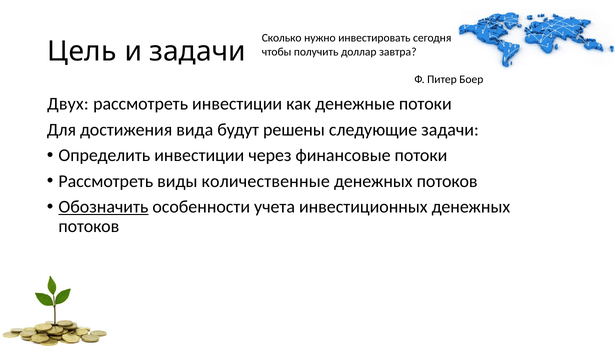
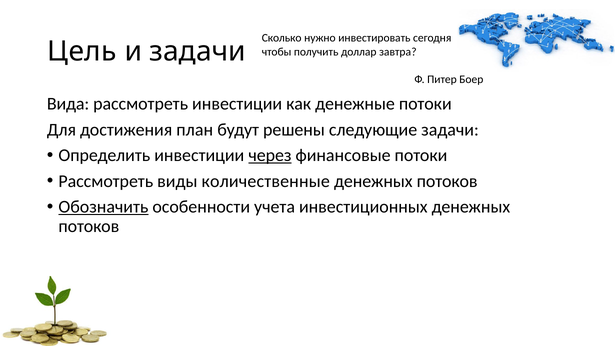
Двух: Двух -> Вида (68, 104)
вида: вида -> план (195, 130)
через underline: none -> present (270, 155)
